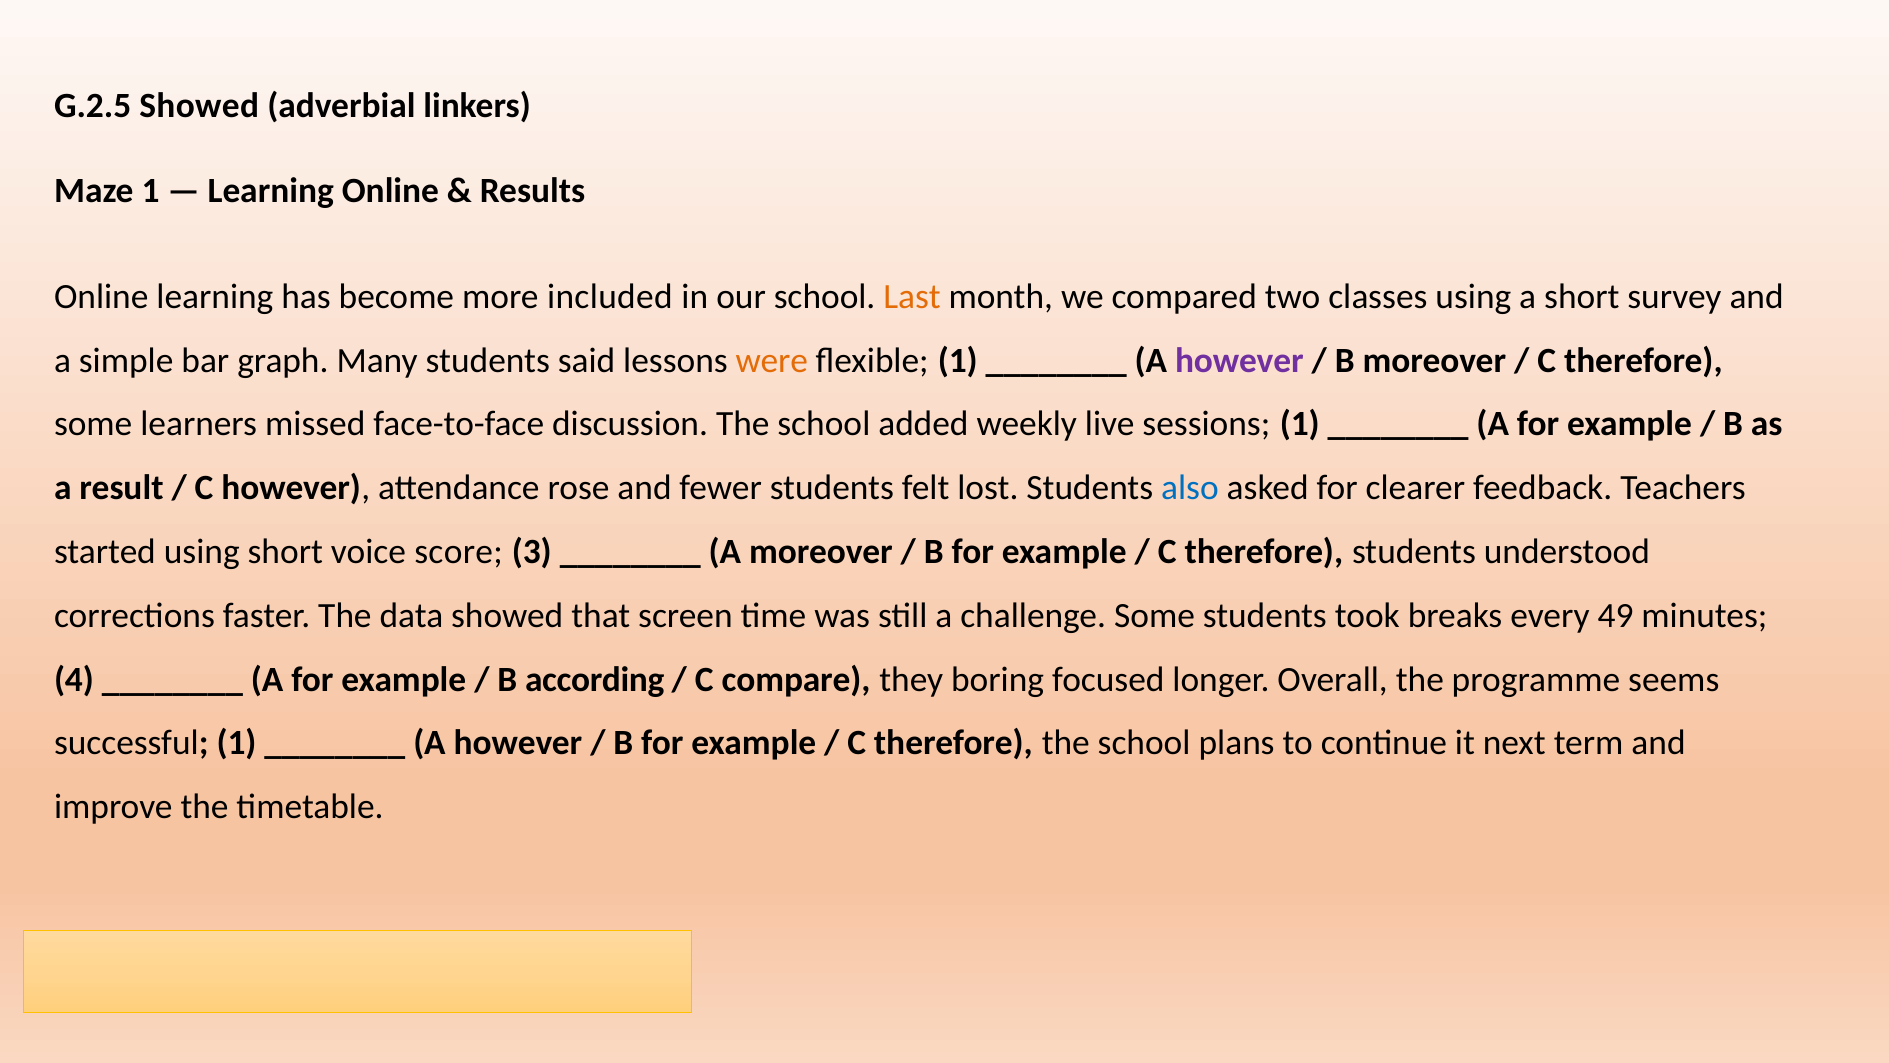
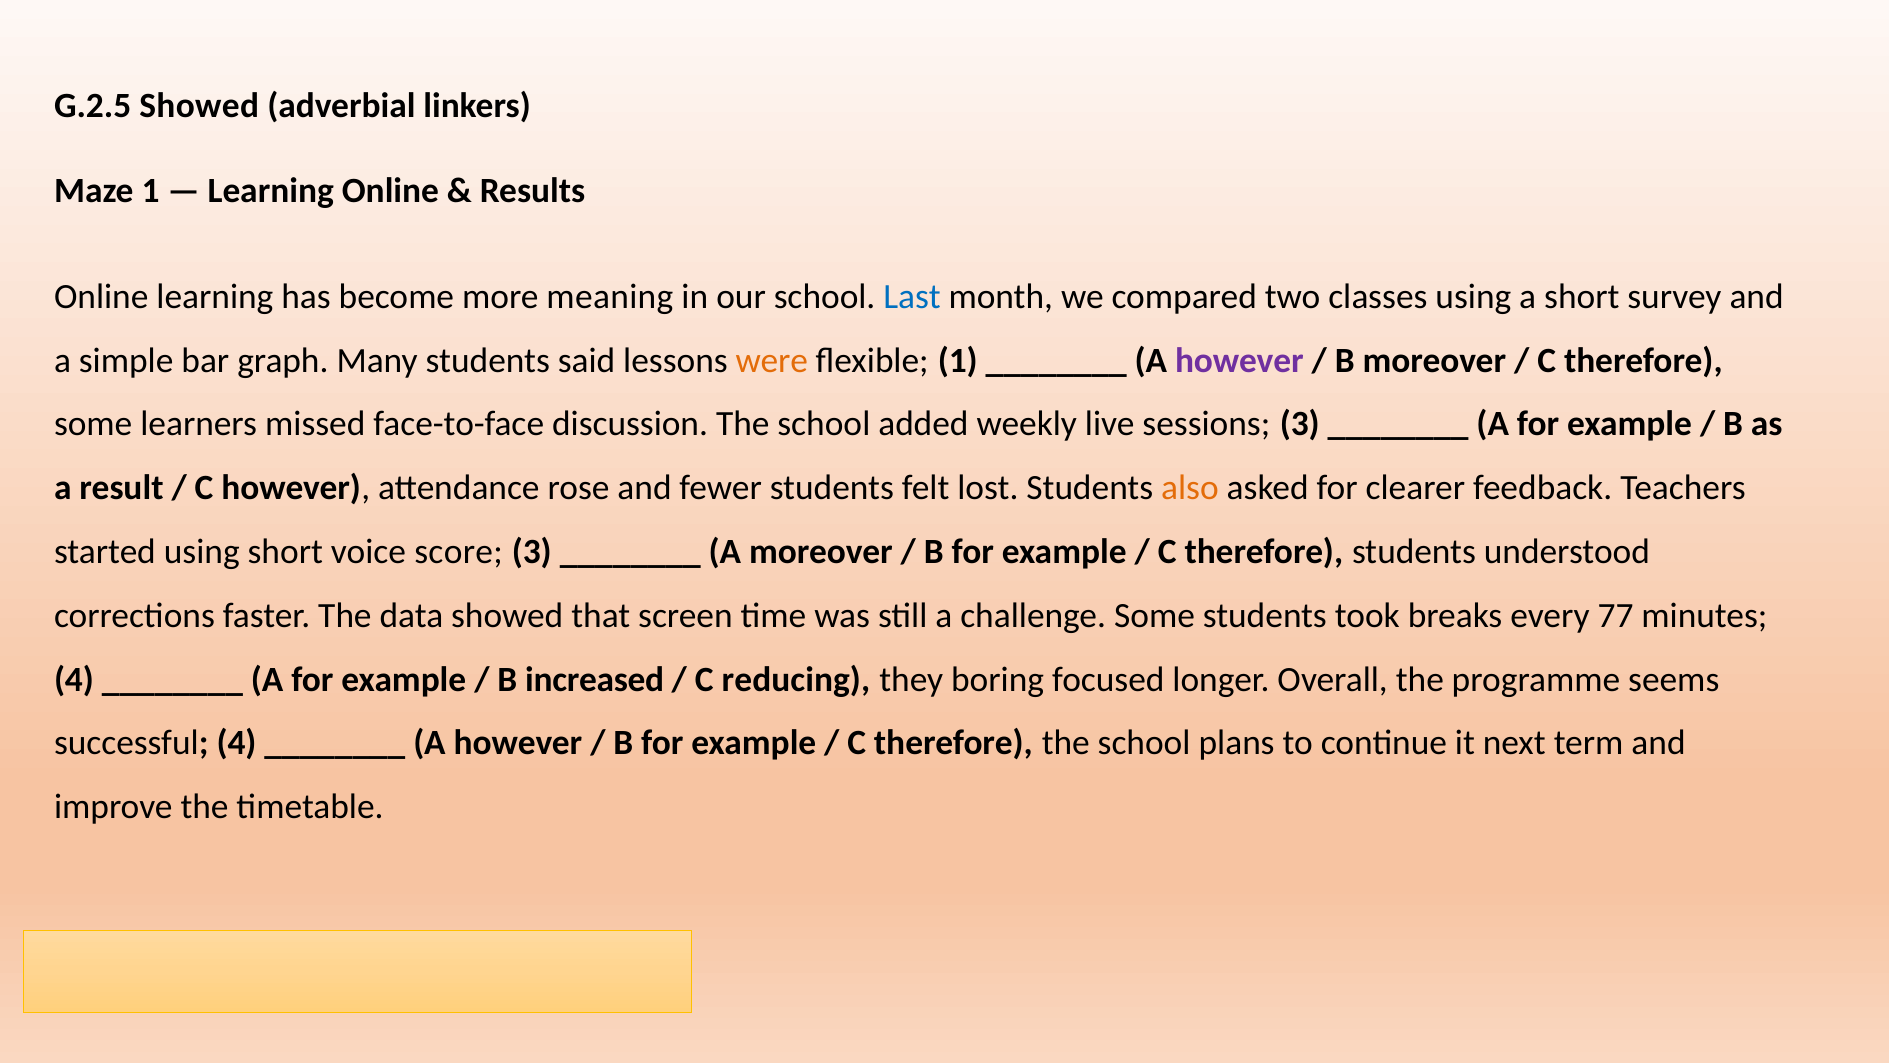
included: included -> meaning (610, 297)
Last colour: orange -> blue (912, 297)
sessions 1: 1 -> 3 (1300, 424)
also colour: blue -> orange (1190, 488)
49: 49 -> 77 (1616, 615)
according: according -> increased (595, 679)
compare: compare -> reducing (796, 679)
successful 1: 1 -> 4 (237, 743)
